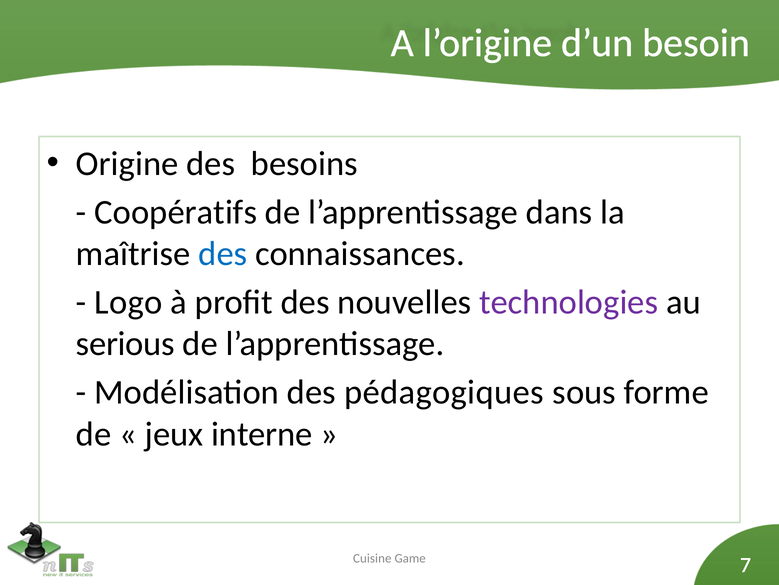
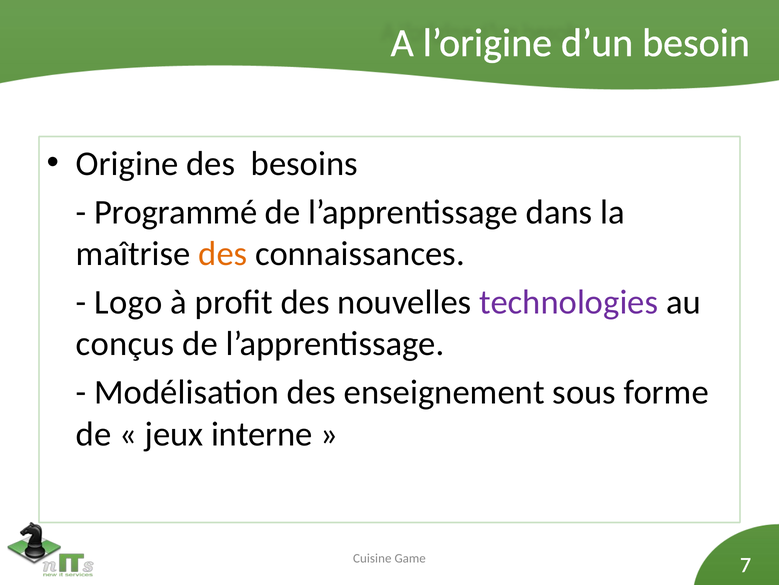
Coopératifs: Coopératifs -> Programmé (176, 212)
des colour: blue -> orange (223, 253)
serious: serious -> conçus (125, 344)
pédagogiques: pédagogiques -> enseignement (444, 392)
